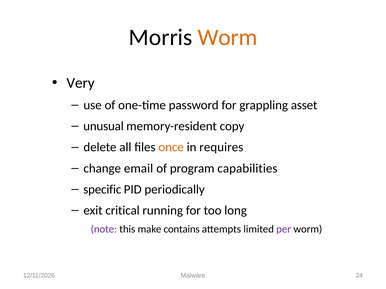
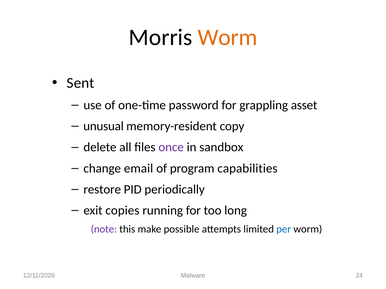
Very: Very -> Sent (81, 83)
once colour: orange -> purple (171, 148)
requires: requires -> sandbox (221, 148)
specific: specific -> restore (102, 190)
critical: critical -> copies (122, 211)
contains: contains -> possible (182, 230)
per colour: purple -> blue (284, 230)
